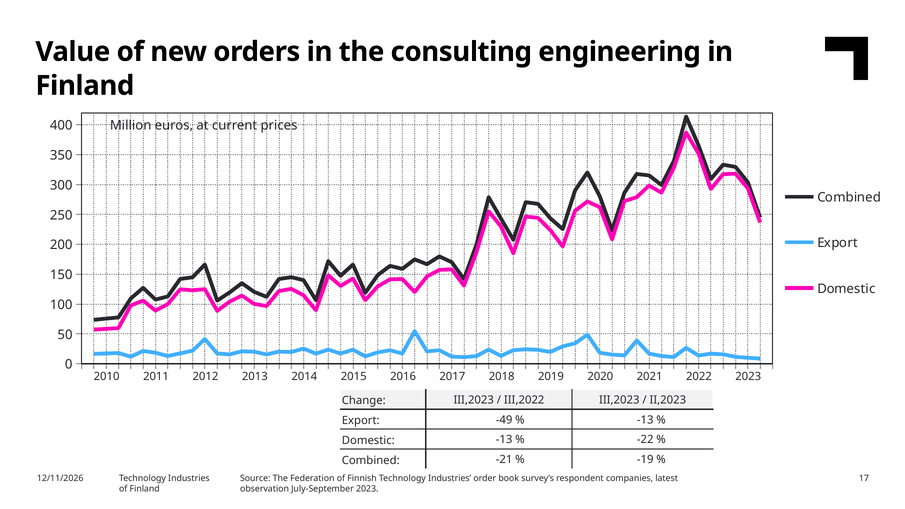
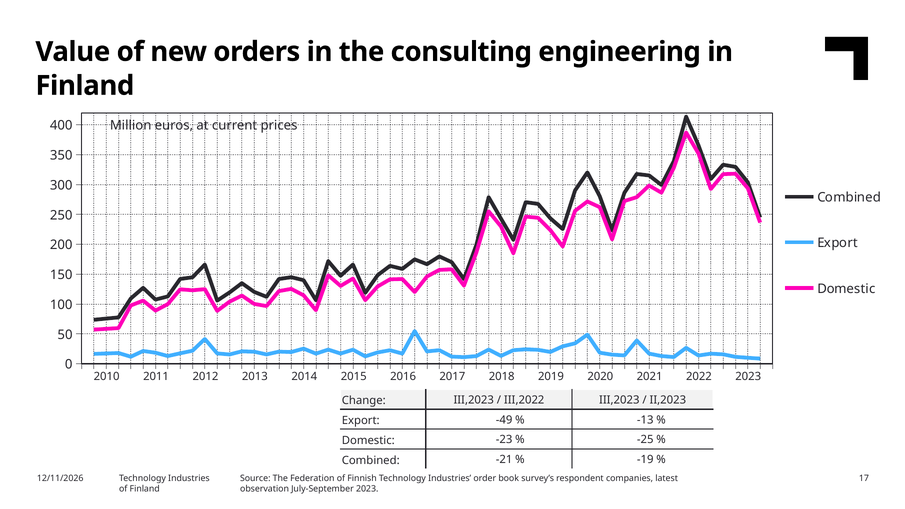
Domestic -13: -13 -> -23 (504, 440)
-22: -22 -> -25 (645, 440)
